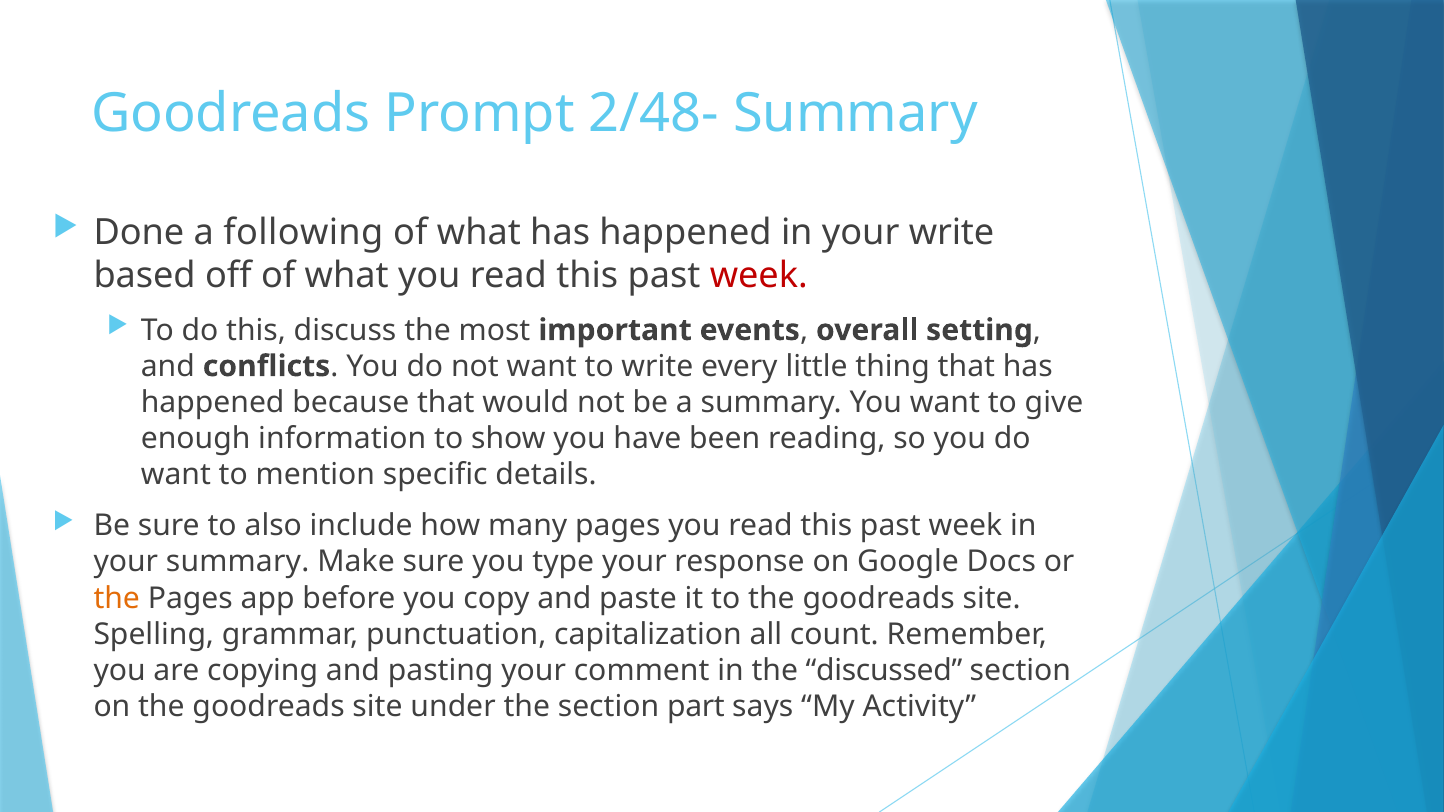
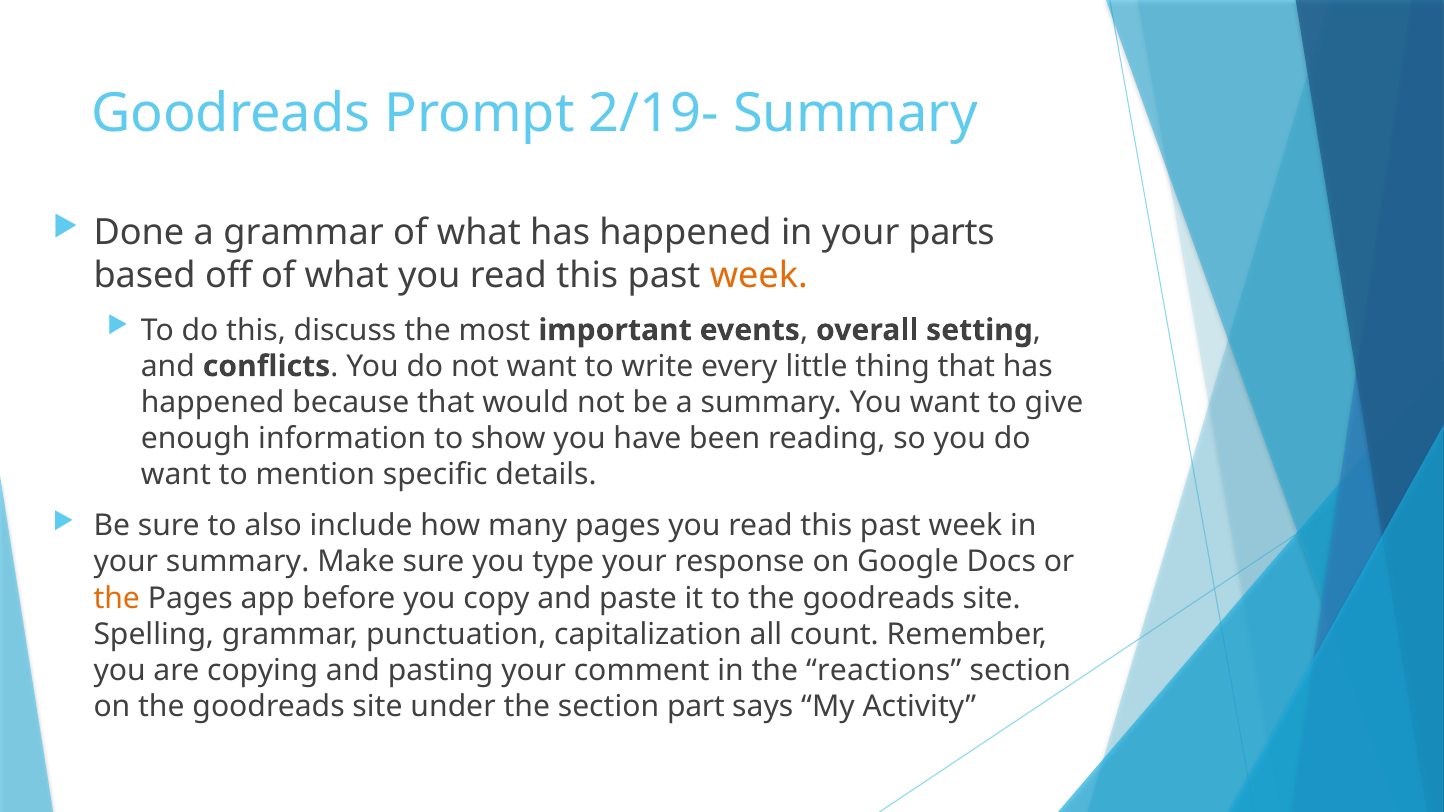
2/48-: 2/48- -> 2/19- (654, 114)
a following: following -> grammar (304, 233)
your write: write -> parts (952, 233)
week colour: red -> orange (759, 276)
discussed: discussed -> reactions (884, 671)
